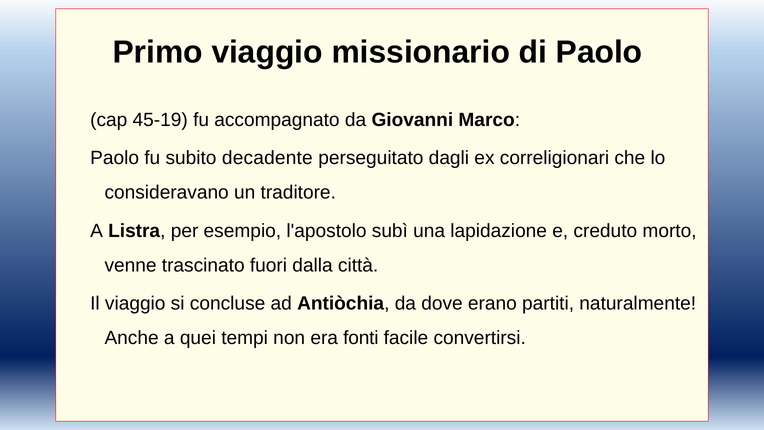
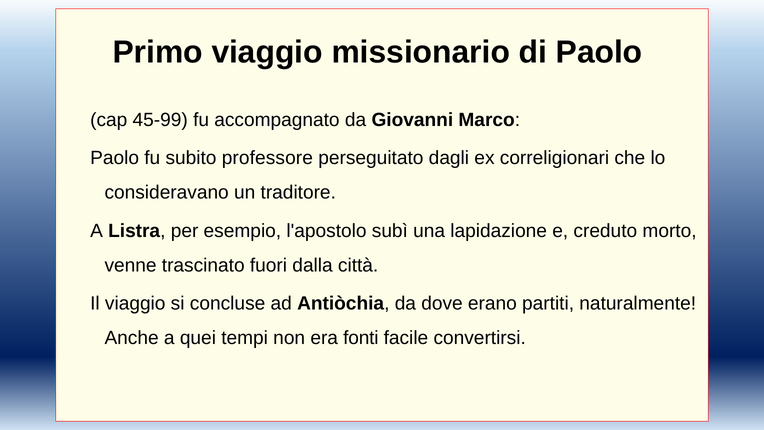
45-19: 45-19 -> 45-99 (160, 120)
decadente: decadente -> professore (267, 158)
